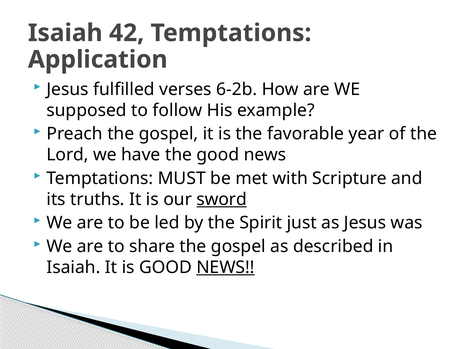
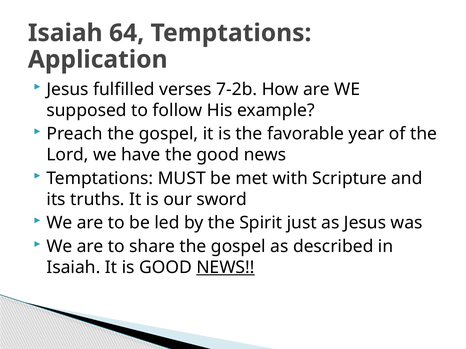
42: 42 -> 64 (127, 33)
6-2b: 6-2b -> 7-2b (237, 90)
sword underline: present -> none (222, 200)
